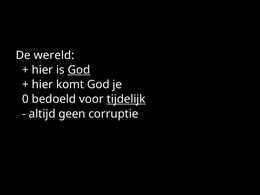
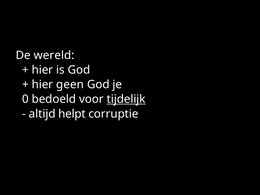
God underline: present -> none (79, 70)
komt: komt -> geen (70, 85)
geen: geen -> helpt (72, 114)
